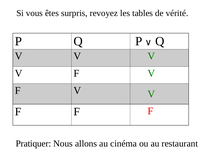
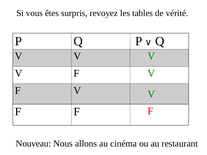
Pratiquer: Pratiquer -> Nouveau (33, 144)
